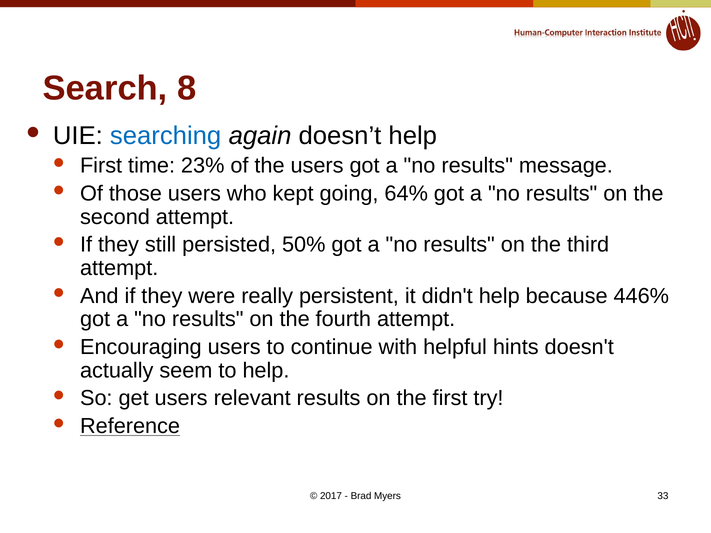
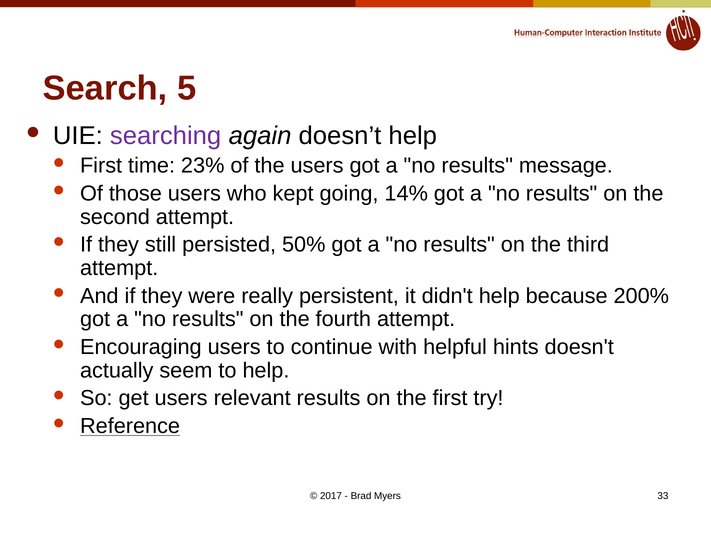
8: 8 -> 5 (187, 88)
searching colour: blue -> purple (166, 136)
64%: 64% -> 14% (406, 193)
446%: 446% -> 200% (641, 296)
